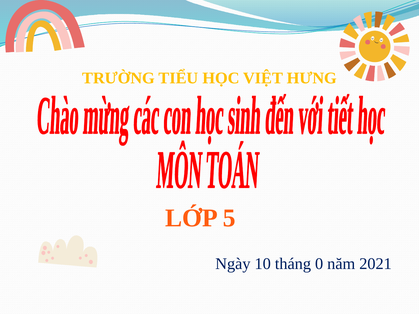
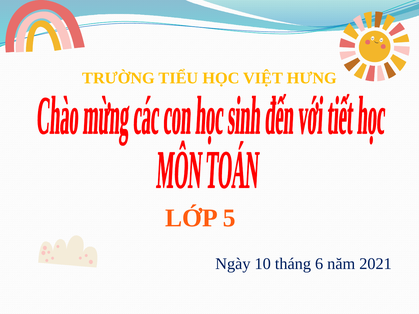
0: 0 -> 6 (319, 264)
